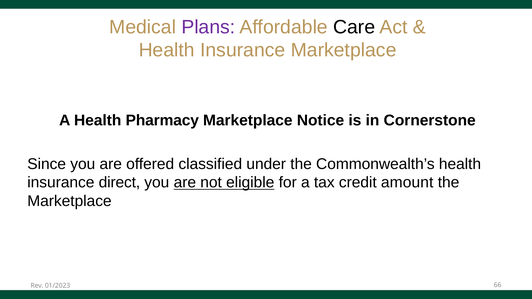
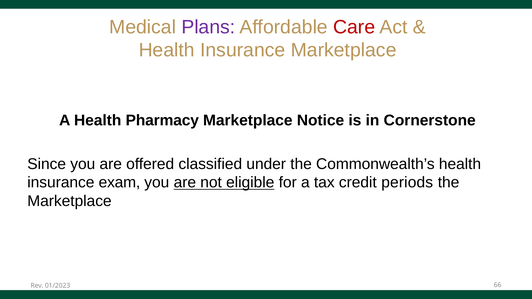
Care colour: black -> red (354, 27)
direct: direct -> exam (119, 183)
amount: amount -> periods (407, 183)
